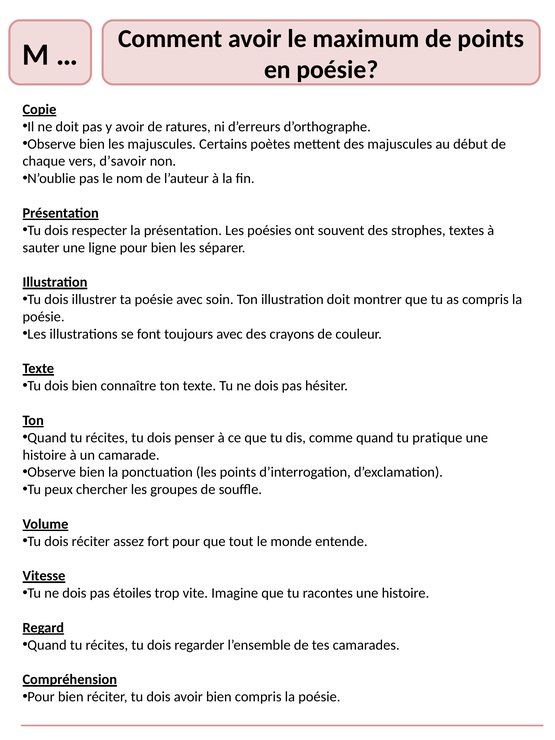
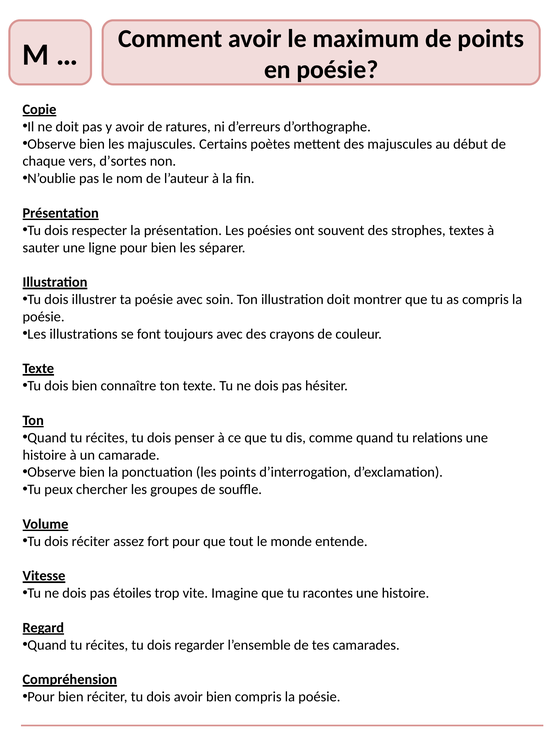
d’savoir: d’savoir -> d’sortes (123, 161)
pratique: pratique -> relations (437, 438)
